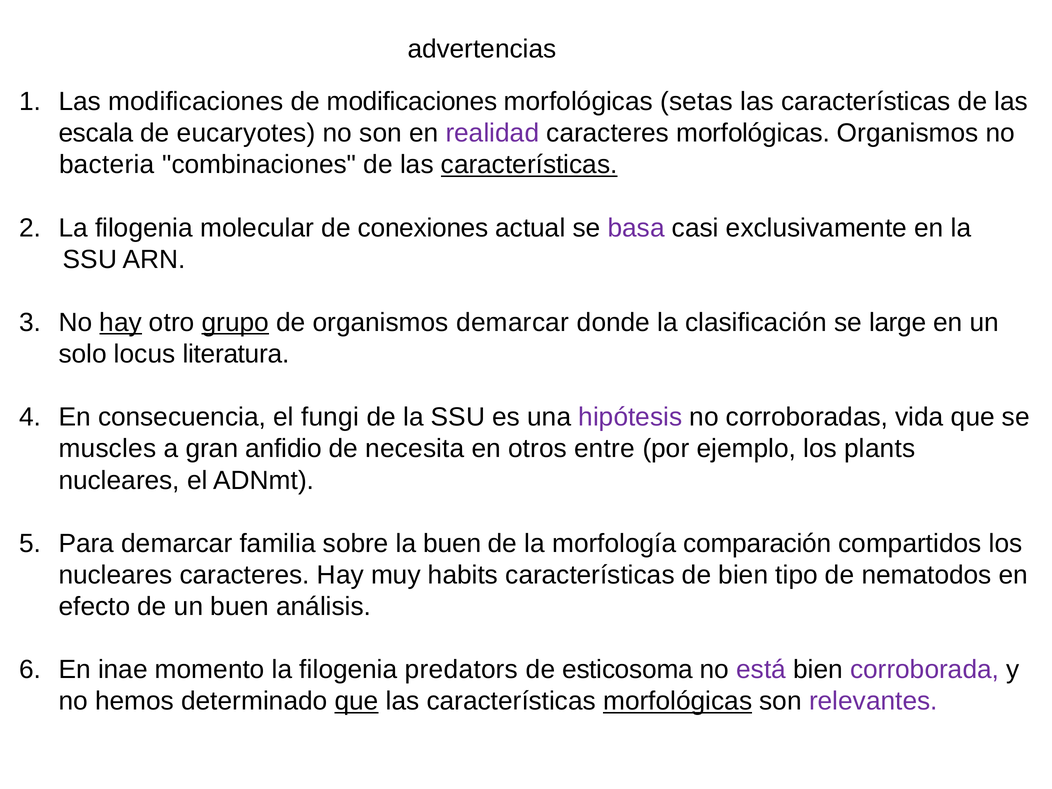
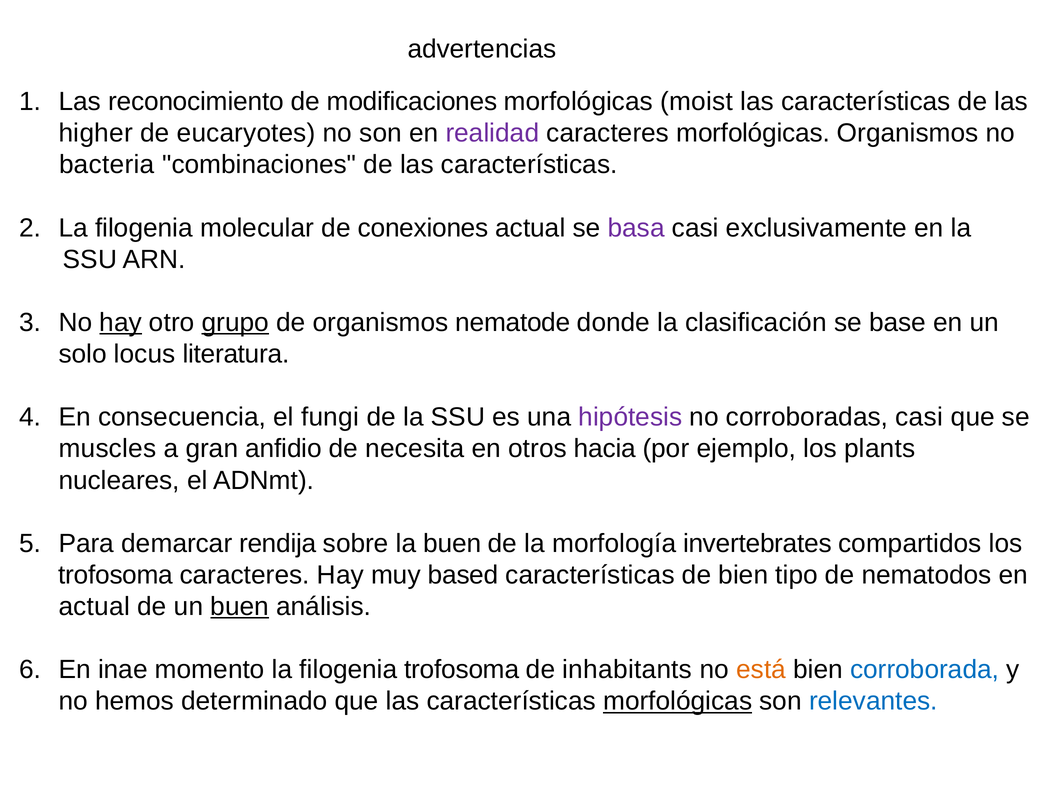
Las modificaciones: modificaciones -> reconocimiento (196, 102)
setas: setas -> moist (696, 102)
escala: escala -> higher (96, 133)
características underline: present -> none (529, 165)
organismos demarcar: demarcar -> nematode (513, 323)
large: large -> base (898, 323)
corroboradas vida: vida -> casi (919, 417)
entre: entre -> hacia (605, 449)
familia: familia -> rendija (278, 543)
comparación: comparación -> invertebrates (757, 543)
nucleares: nucleares -> trofosoma (116, 575)
habits: habits -> based (463, 575)
efecto: efecto -> actual (94, 607)
buen underline: none -> present (240, 607)
filogenia predators: predators -> trofosoma (462, 670)
esticosoma: esticosoma -> inhabitants (627, 670)
está colour: purple -> orange (761, 670)
corroborada colour: purple -> blue (925, 670)
que underline: present -> none (356, 701)
relevantes colour: purple -> blue (873, 701)
